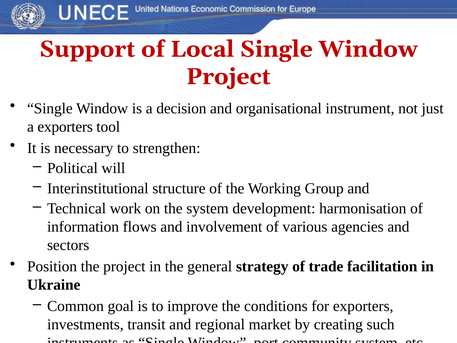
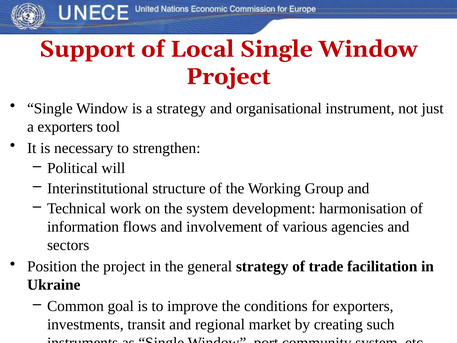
a decision: decision -> strategy (181, 108)
